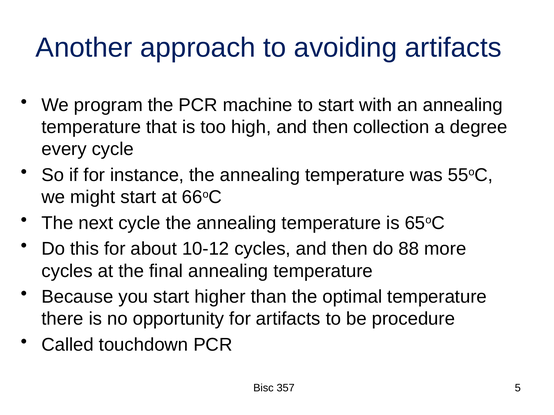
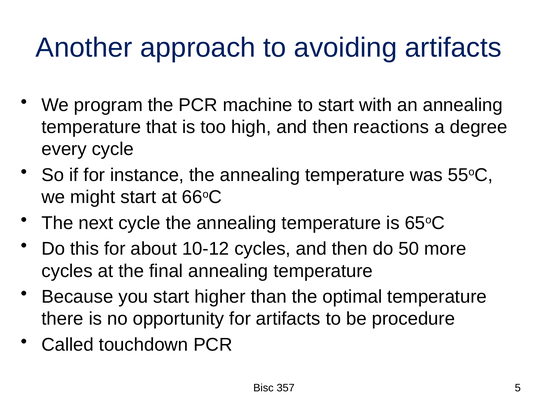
collection: collection -> reactions (391, 127)
88: 88 -> 50 (409, 249)
